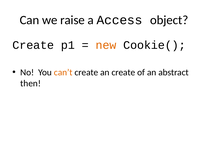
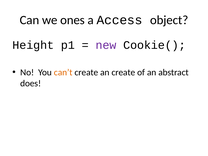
raise: raise -> ones (72, 20)
Create: Create -> Height (33, 45)
new colour: orange -> purple (106, 45)
then: then -> does (31, 83)
